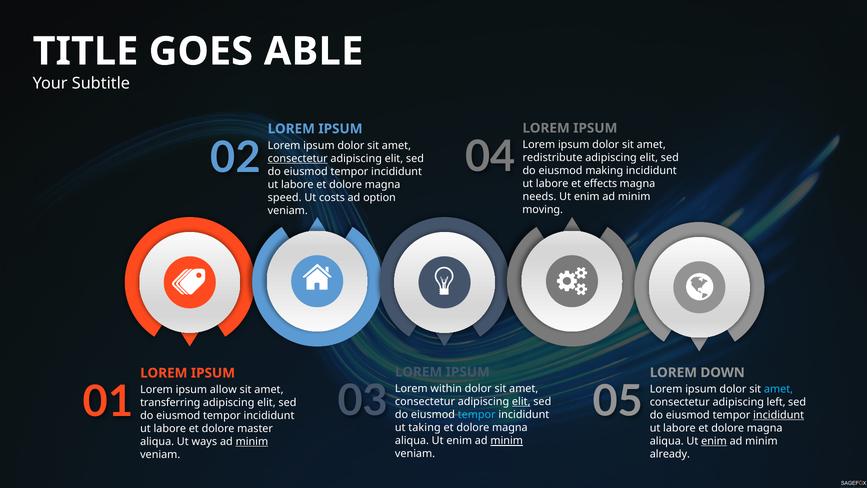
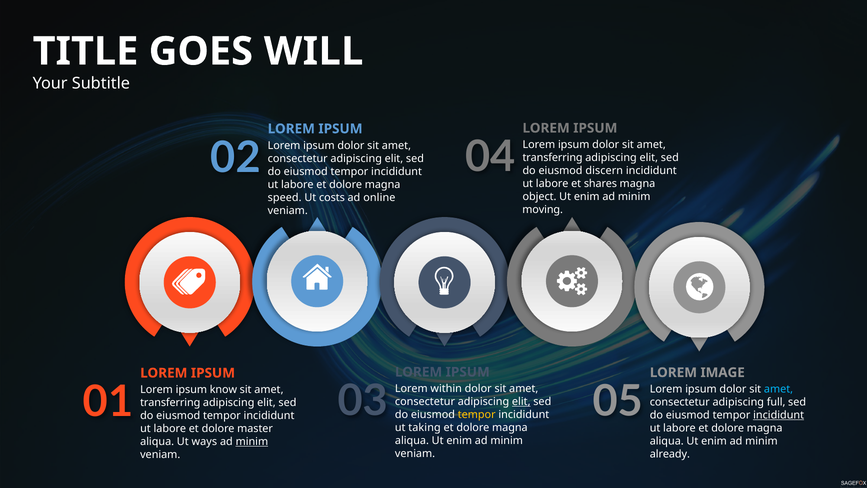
ABLE: ABLE -> WILL (314, 51)
redistribute: redistribute -> transferring (553, 158)
consectetur underline: present -> none (298, 158)
making: making -> discern (604, 171)
effects: effects -> shares (600, 184)
needs: needs -> object (540, 197)
option: option -> online (379, 197)
DOWN: DOWN -> IMAGE (723, 372)
allow: allow -> know (223, 389)
left: left -> full (776, 402)
tempor colour: light blue -> yellow (477, 414)
minim underline: present -> none (507, 440)
enim underline: present -> none (714, 441)
